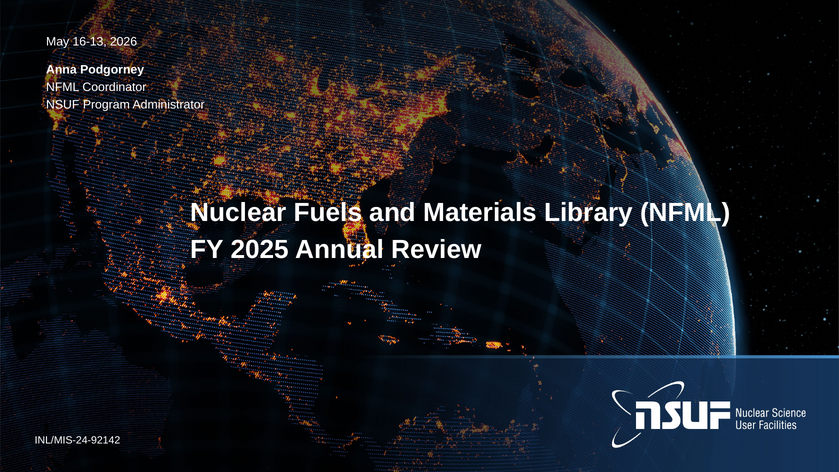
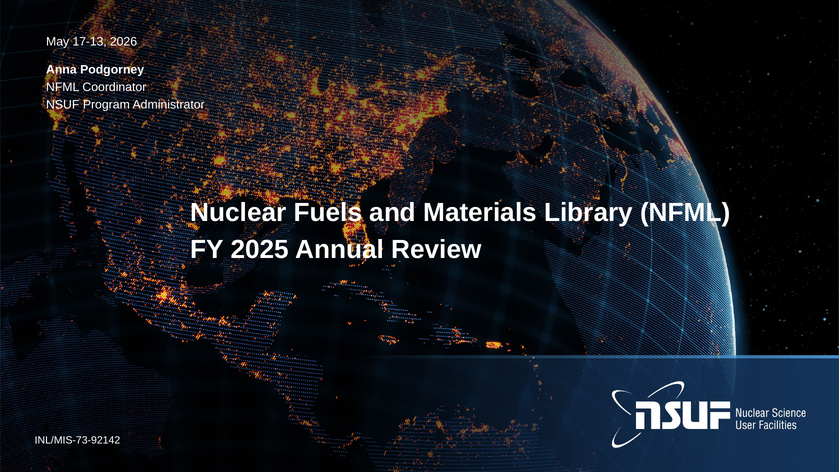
16-13: 16-13 -> 17-13 (90, 41)
INL/MIS-24-92142: INL/MIS-24-92142 -> INL/MIS-73-92142 (77, 440)
